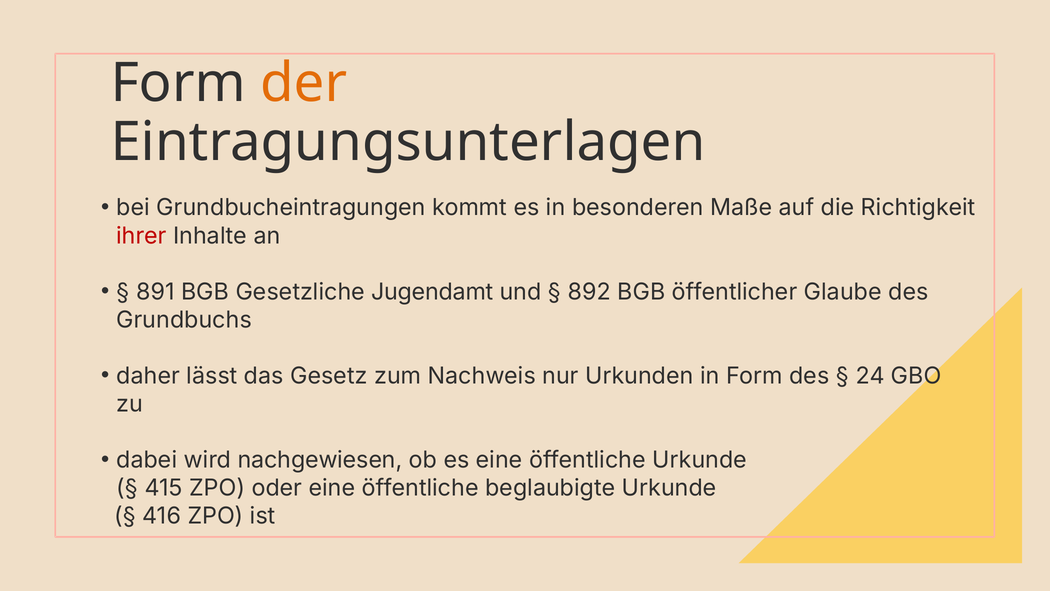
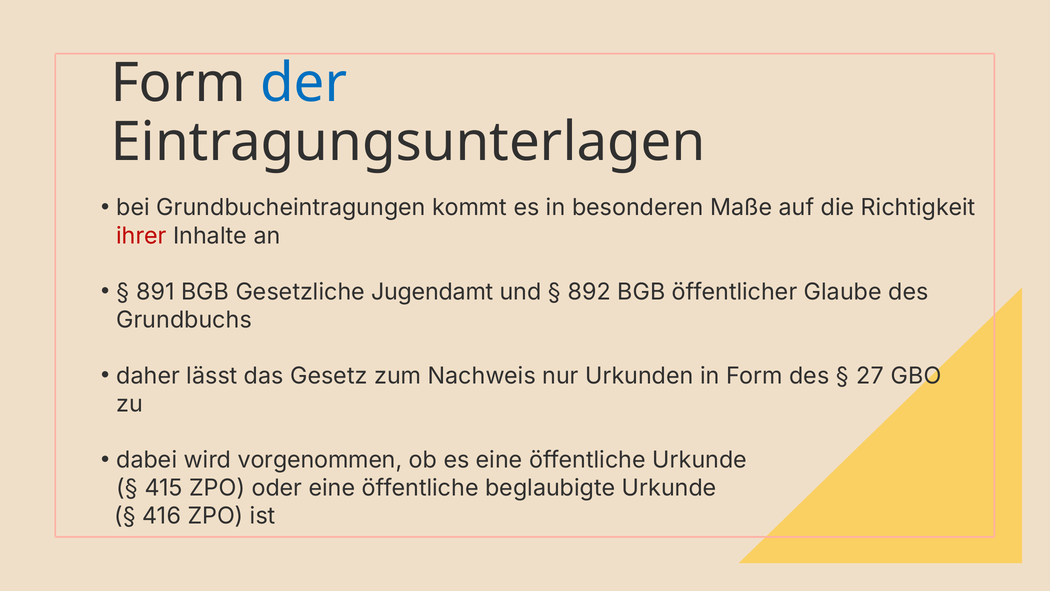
der colour: orange -> blue (304, 83)
24: 24 -> 27 (870, 376)
nachgewiesen: nachgewiesen -> vorgenommen (320, 460)
